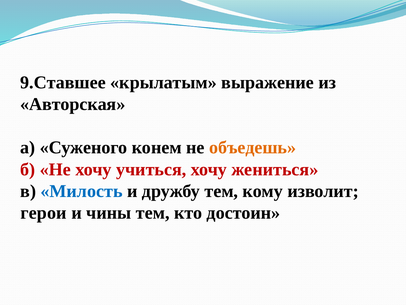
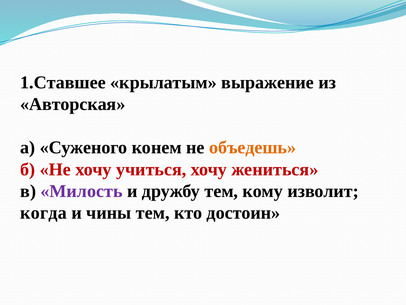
9.Ставшее: 9.Ставшее -> 1.Ставшее (63, 82)
Милость colour: blue -> purple (82, 191)
герои: герои -> когда (44, 212)
